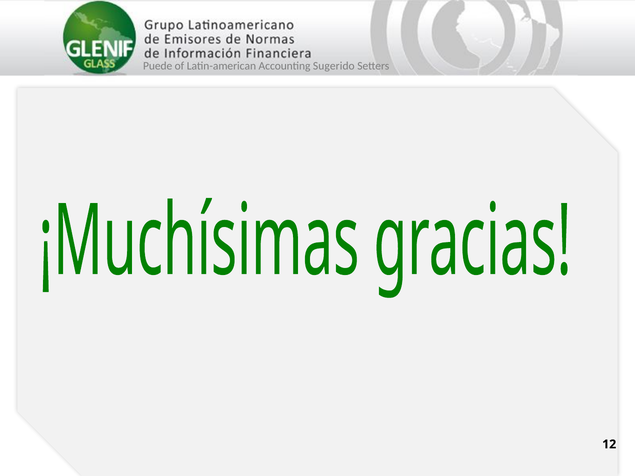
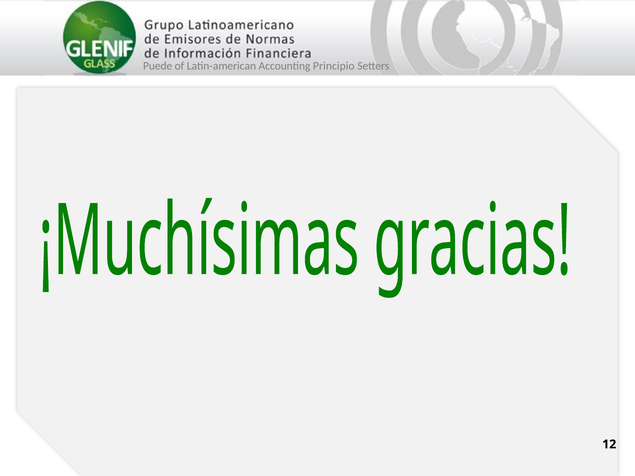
Sugerido: Sugerido -> Principio (334, 66)
